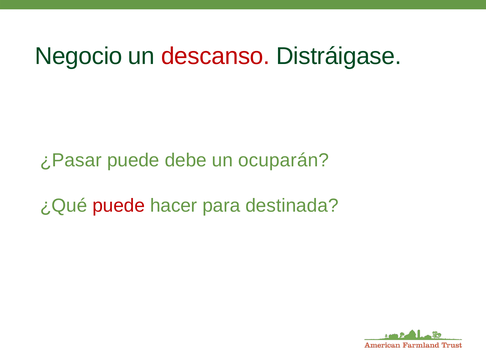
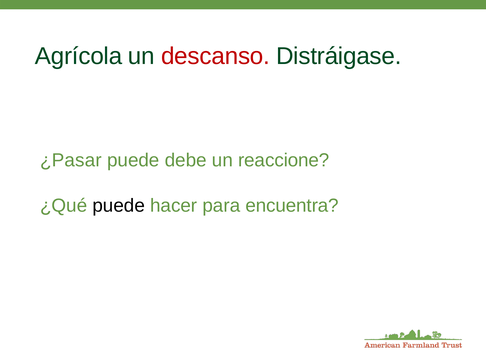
Negocio: Negocio -> Agrícola (79, 56)
ocuparán: ocuparán -> reaccione (284, 160)
puede colour: red -> black (119, 206)
destinada: destinada -> encuentra (292, 206)
